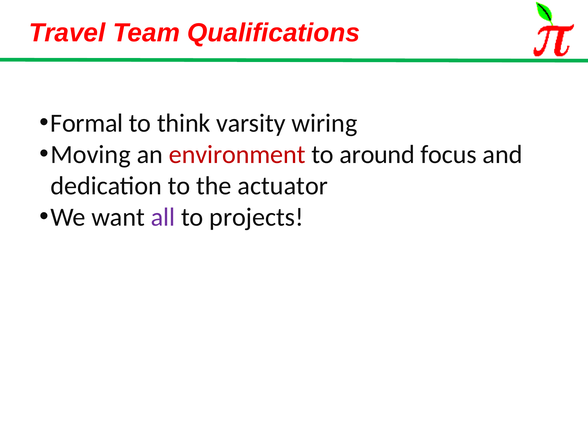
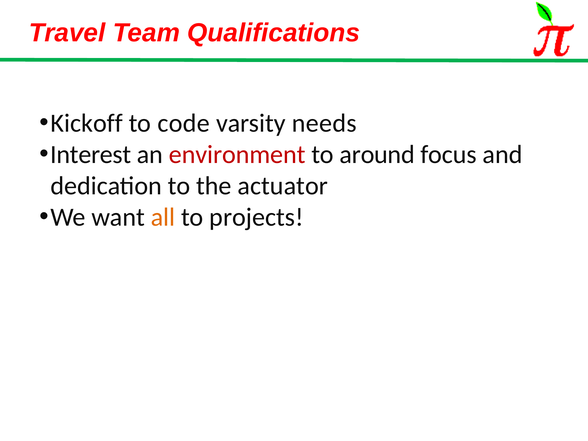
Formal: Formal -> Kickoff (87, 123)
think: think -> code (184, 123)
wiring: wiring -> needs (324, 123)
Moving: Moving -> Interest (91, 154)
all colour: purple -> orange (163, 217)
